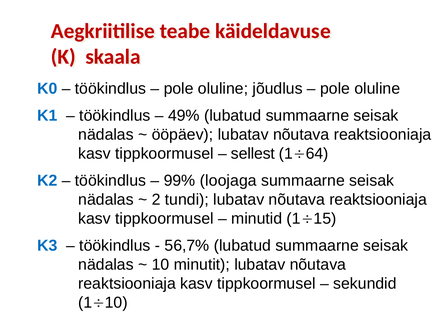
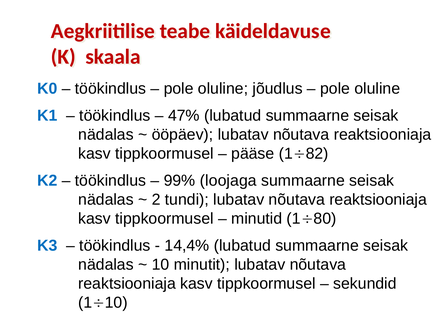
49%: 49% -> 47% (184, 115)
sellest: sellest -> pääse (253, 153)
64: 64 -> 82 (317, 153)
15: 15 -> 80 (325, 218)
56,7%: 56,7% -> 14,4% (187, 245)
